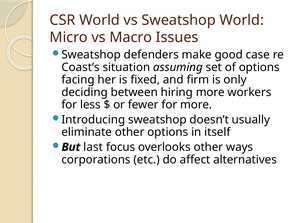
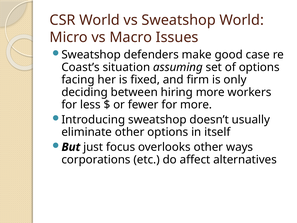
last: last -> just (93, 147)
